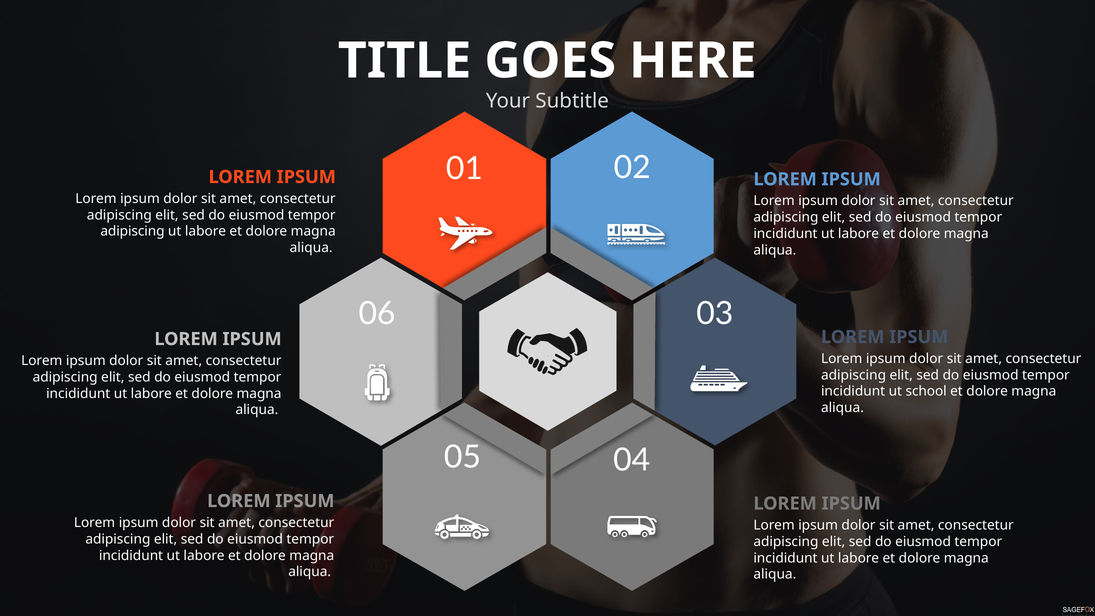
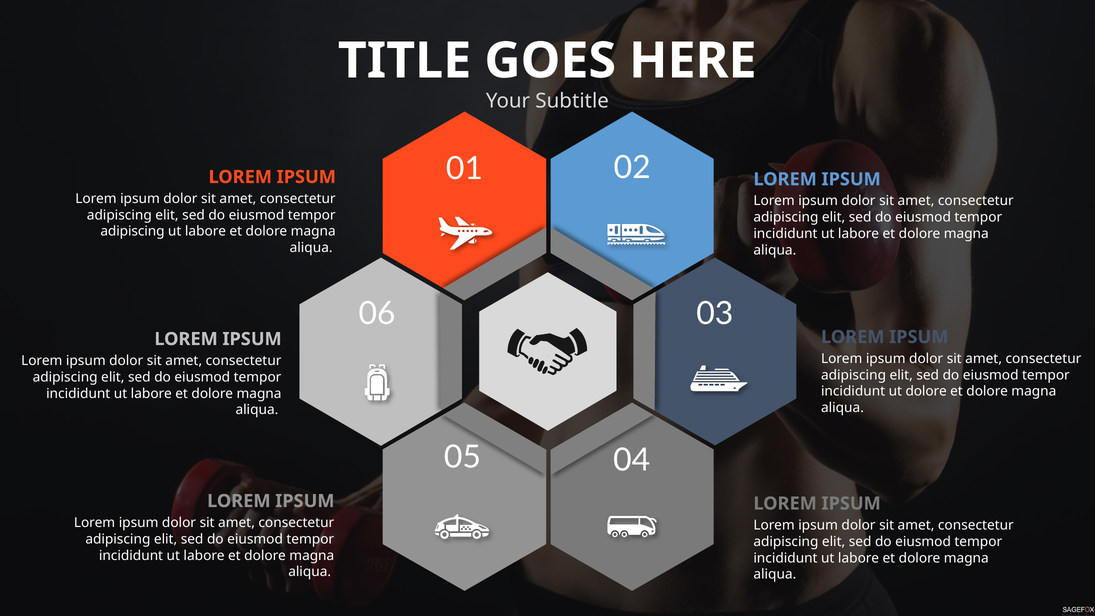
ut school: school -> dolore (926, 391)
